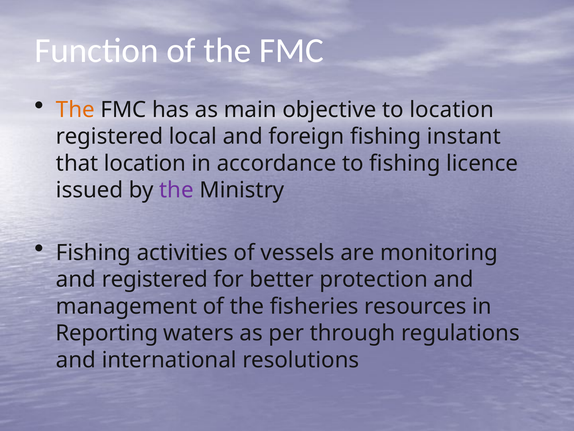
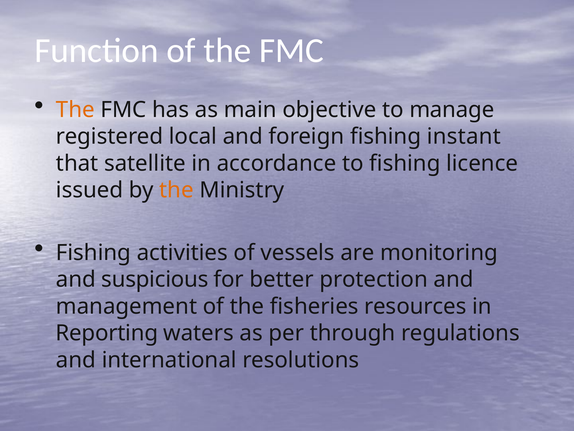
to location: location -> manage (452, 110)
that location: location -> satellite (145, 163)
the colour: purple -> orange (176, 190)
and registered: registered -> suspicious (155, 279)
